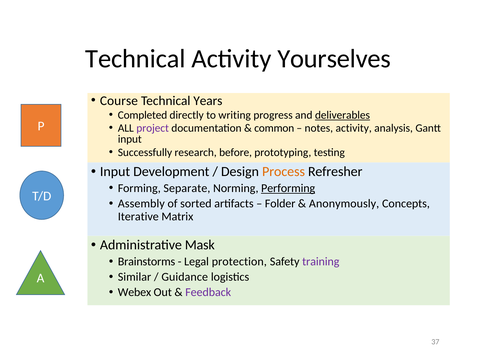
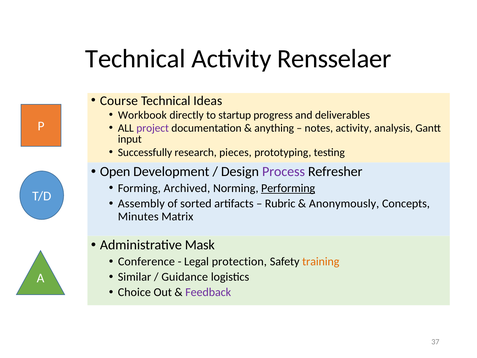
Yourselves: Yourselves -> Rensselaer (334, 59)
Years: Years -> Ideas (208, 101)
Completed: Completed -> Workbook (142, 115)
writing: writing -> startup (235, 115)
deliverables underline: present -> none (342, 115)
common: common -> anything (274, 128)
before: before -> pieces (235, 152)
Input: Input -> Open (115, 172)
Process colour: orange -> purple (284, 172)
Separate: Separate -> Archived (187, 188)
Folder: Folder -> Rubric (280, 203)
Iterative: Iterative -> Minutes (138, 216)
Brainstorms: Brainstorms -> Conference (146, 261)
training colour: purple -> orange (321, 261)
Webex: Webex -> Choice (134, 292)
